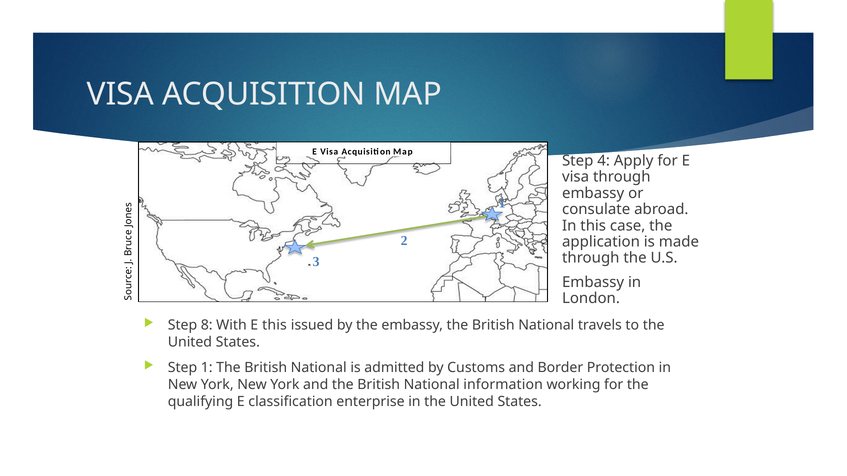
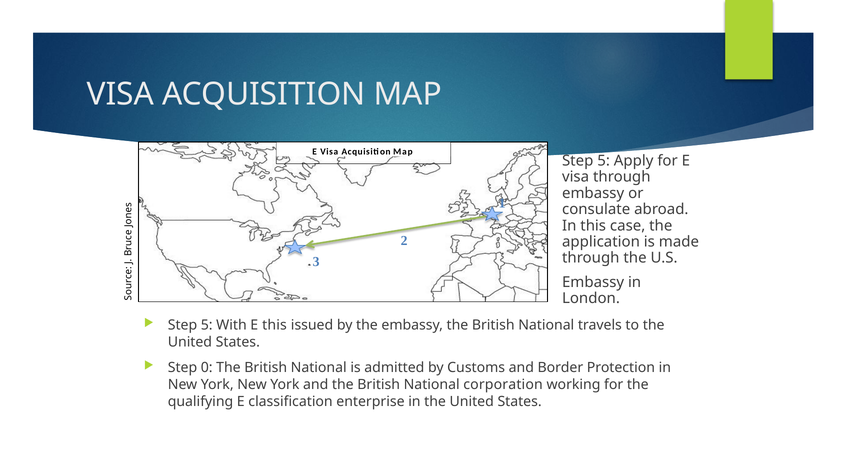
4: 4 -> 5 (604, 161)
8: 8 -> 5 (207, 325)
Step 1: 1 -> 0 (207, 368)
information: information -> corporation (503, 385)
